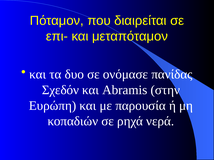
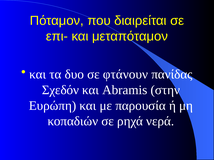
ονόμασε: ονόμασε -> φτάνουν (125, 75)
